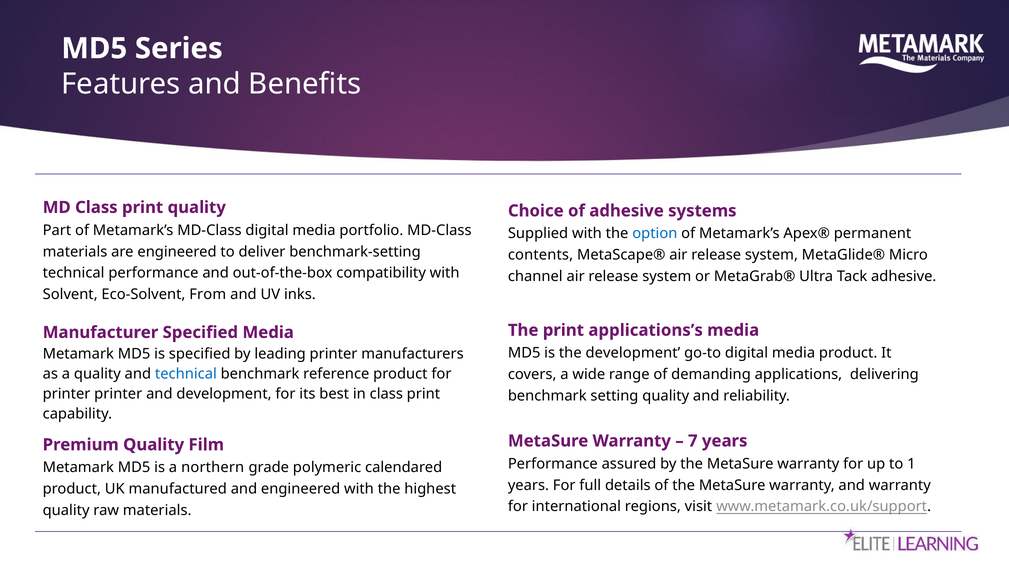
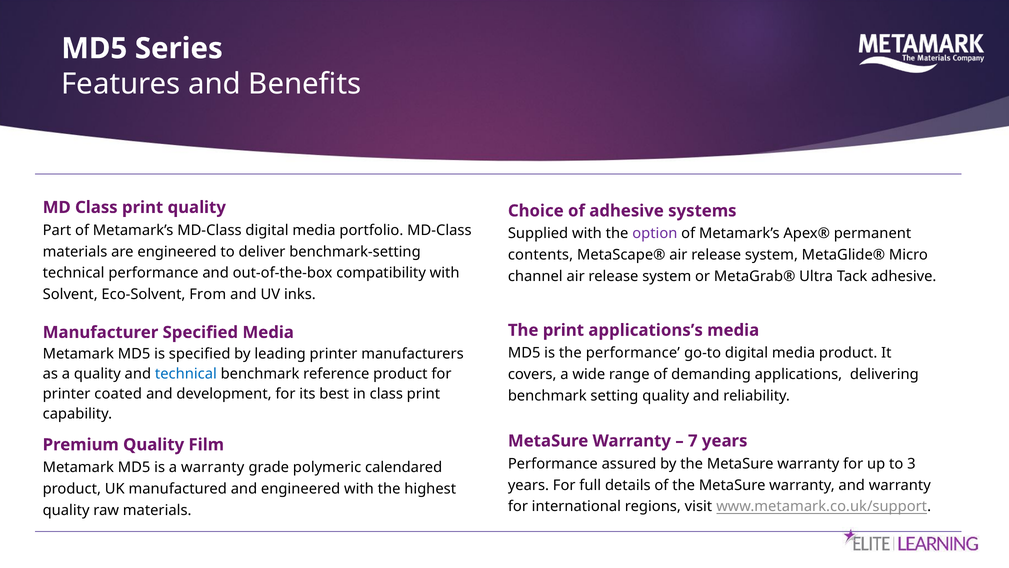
option colour: blue -> purple (655, 233)
the development: development -> performance (633, 353)
printer printer: printer -> coated (118, 394)
1: 1 -> 3 (911, 463)
a northern: northern -> warranty (213, 467)
